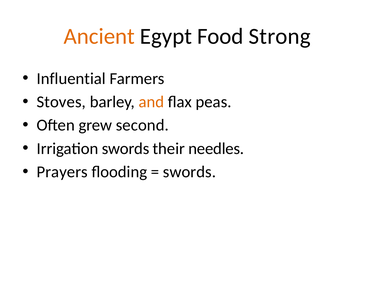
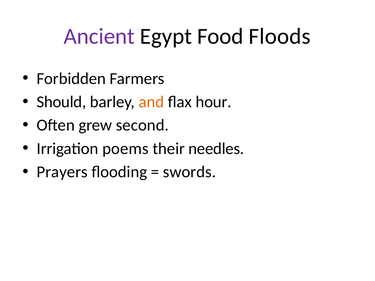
Ancient colour: orange -> purple (99, 36)
Strong: Strong -> Floods (280, 36)
Influential: Influential -> Forbidden (71, 79)
Stoves: Stoves -> Should (61, 102)
peas: peas -> hour (214, 102)
Irrigation swords: swords -> poems (125, 149)
